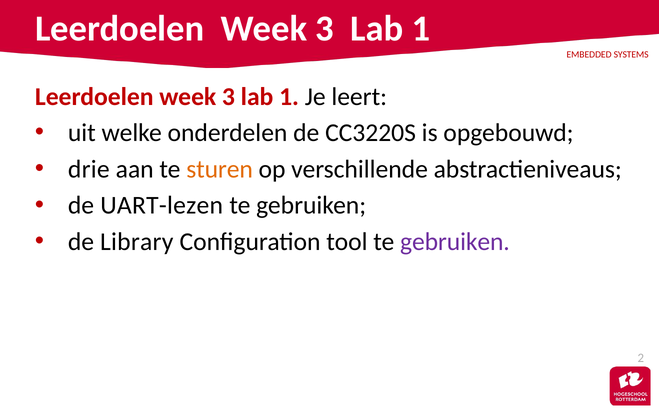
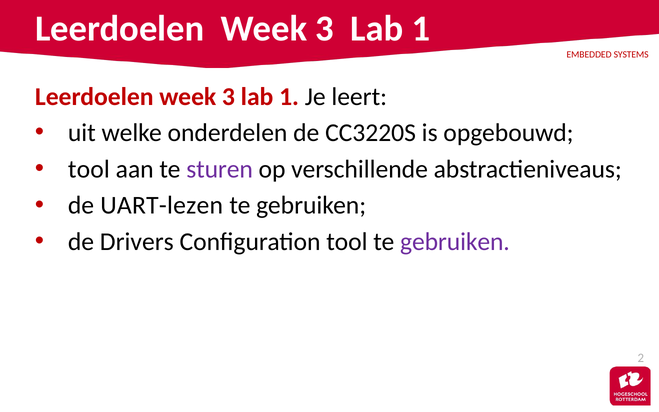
drie: drie -> tool (89, 169)
sturen colour: orange -> purple (220, 169)
Library: Library -> Drivers (137, 242)
